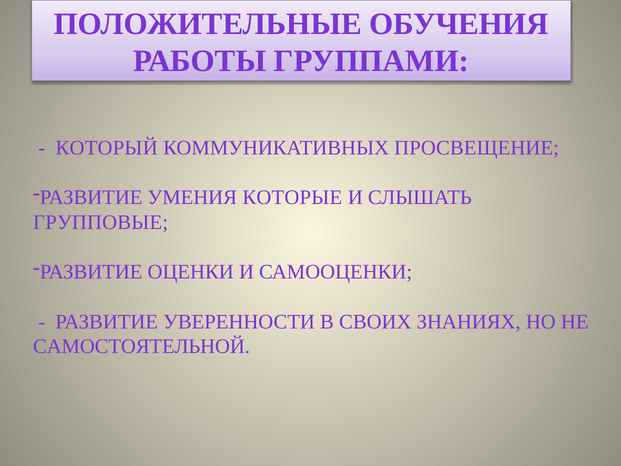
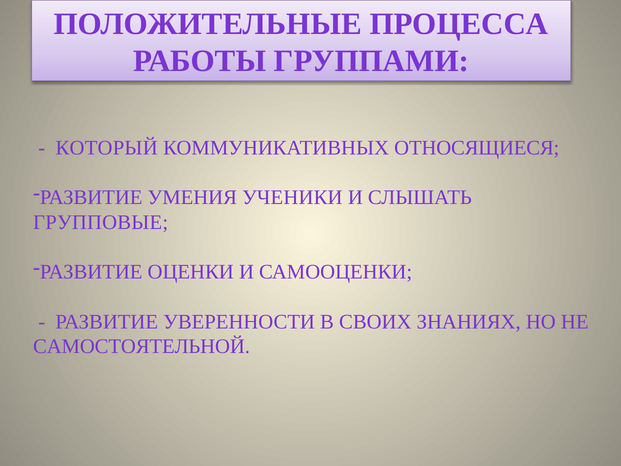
ОБУЧЕНИЯ: ОБУЧЕНИЯ -> ПРОЦЕССА (459, 24)
ПРОСВЕЩЕНИЕ: ПРОСВЕЩЕНИЕ -> ОТНОСЯЩИЕСЯ (477, 148)
КОТОРЫЕ: КОТОРЫЕ -> УЧЕНИКИ (292, 197)
